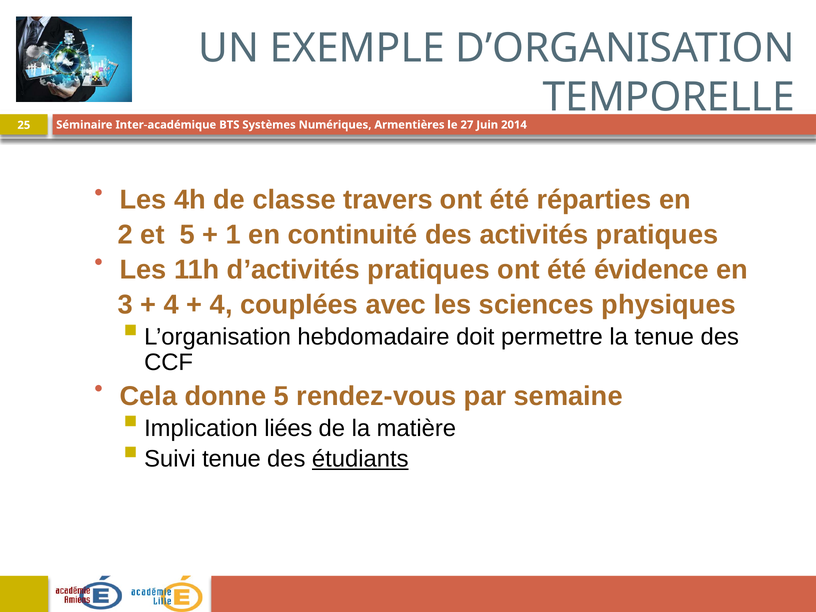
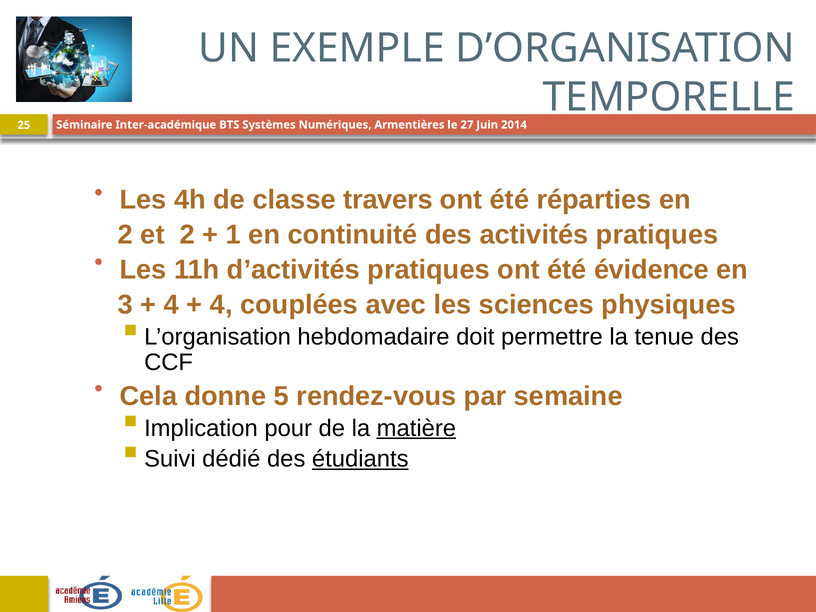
et 5: 5 -> 2 (187, 235)
liées: liées -> pour (288, 428)
matière underline: none -> present (416, 428)
Suivi tenue: tenue -> dédié (231, 459)
